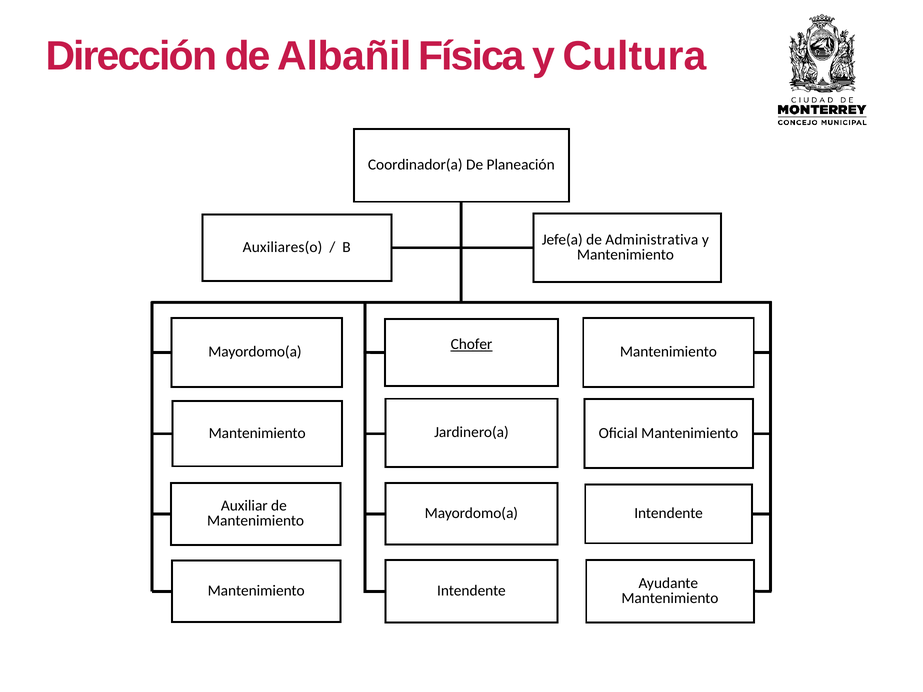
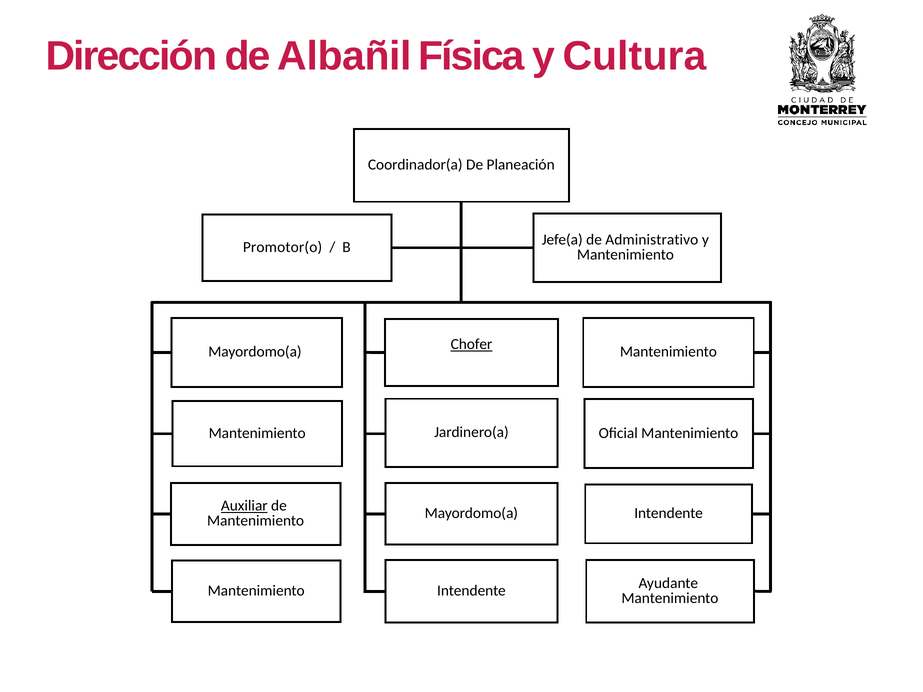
Administrativa: Administrativa -> Administrativo (652, 240)
Auxiliares(o: Auxiliares(o -> Promotor(o (283, 247)
Auxiliar underline: none -> present (244, 506)
